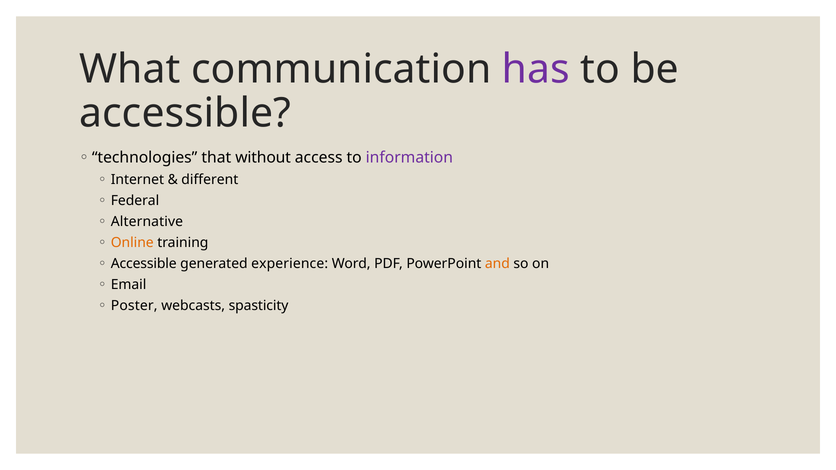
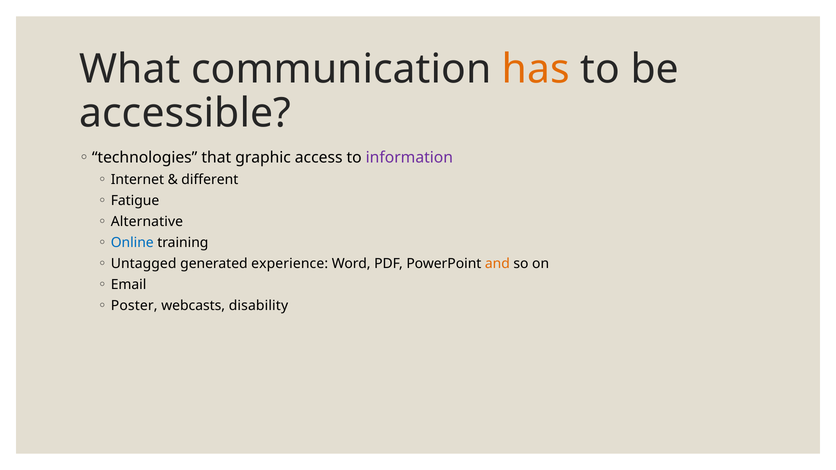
has colour: purple -> orange (536, 69)
without: without -> graphic (263, 158)
Federal: Federal -> Fatigue (135, 201)
Online colour: orange -> blue (132, 243)
Accessible: Accessible -> Untagged (144, 264)
spasticity: spasticity -> disability (258, 306)
